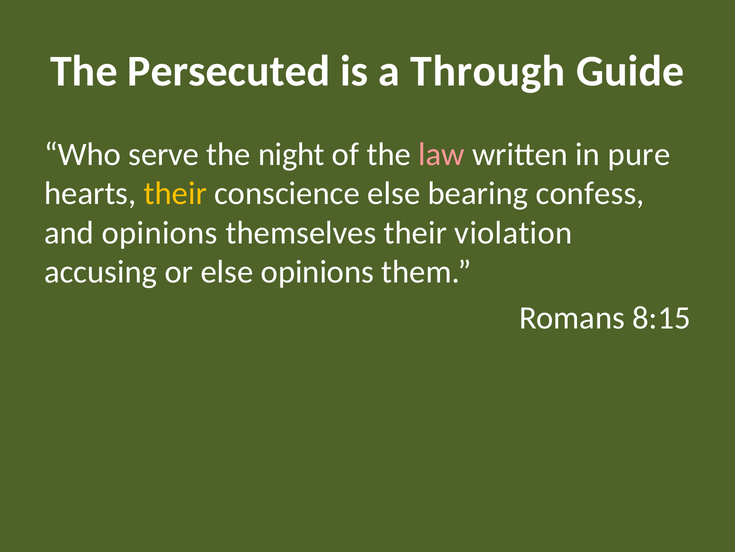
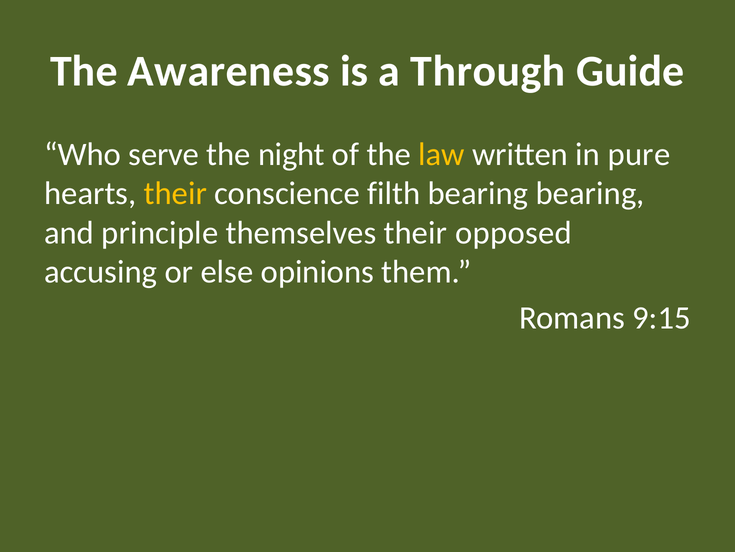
Persecuted: Persecuted -> Awareness (229, 71)
law colour: pink -> yellow (442, 154)
conscience else: else -> filth (394, 193)
bearing confess: confess -> bearing (590, 193)
and opinions: opinions -> principle (160, 233)
violation: violation -> opposed (513, 233)
8:15: 8:15 -> 9:15 (662, 318)
